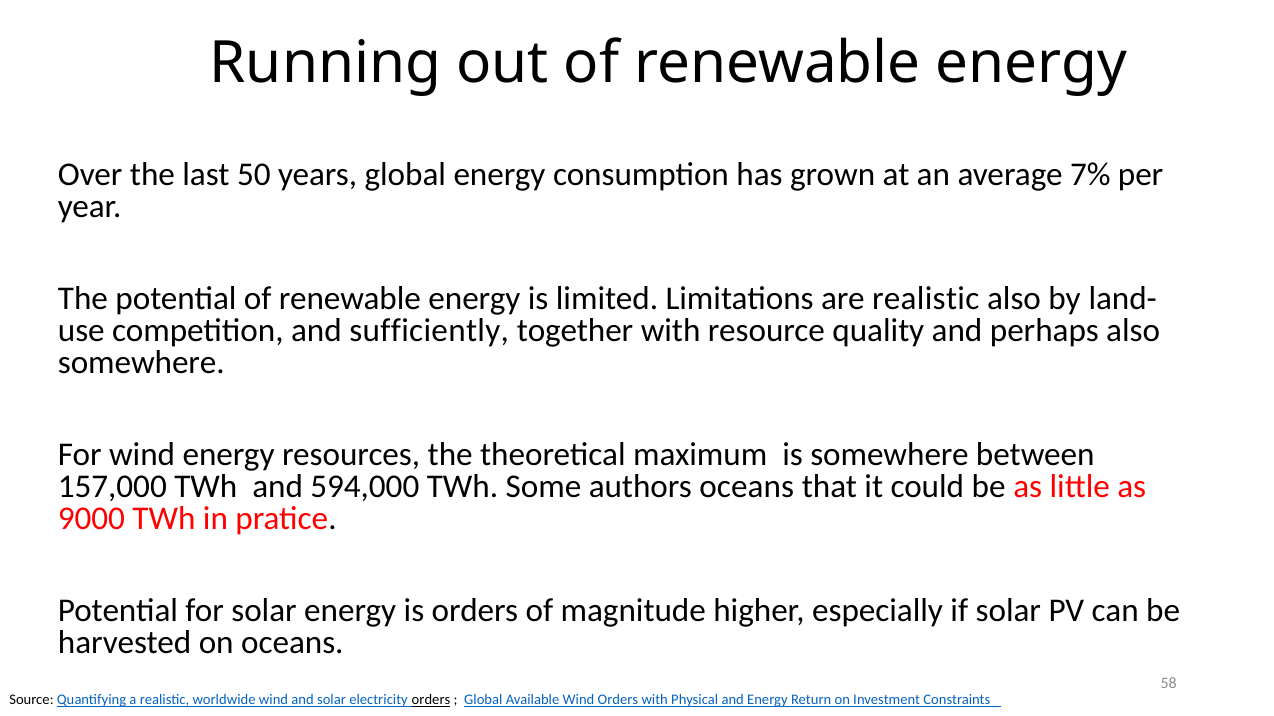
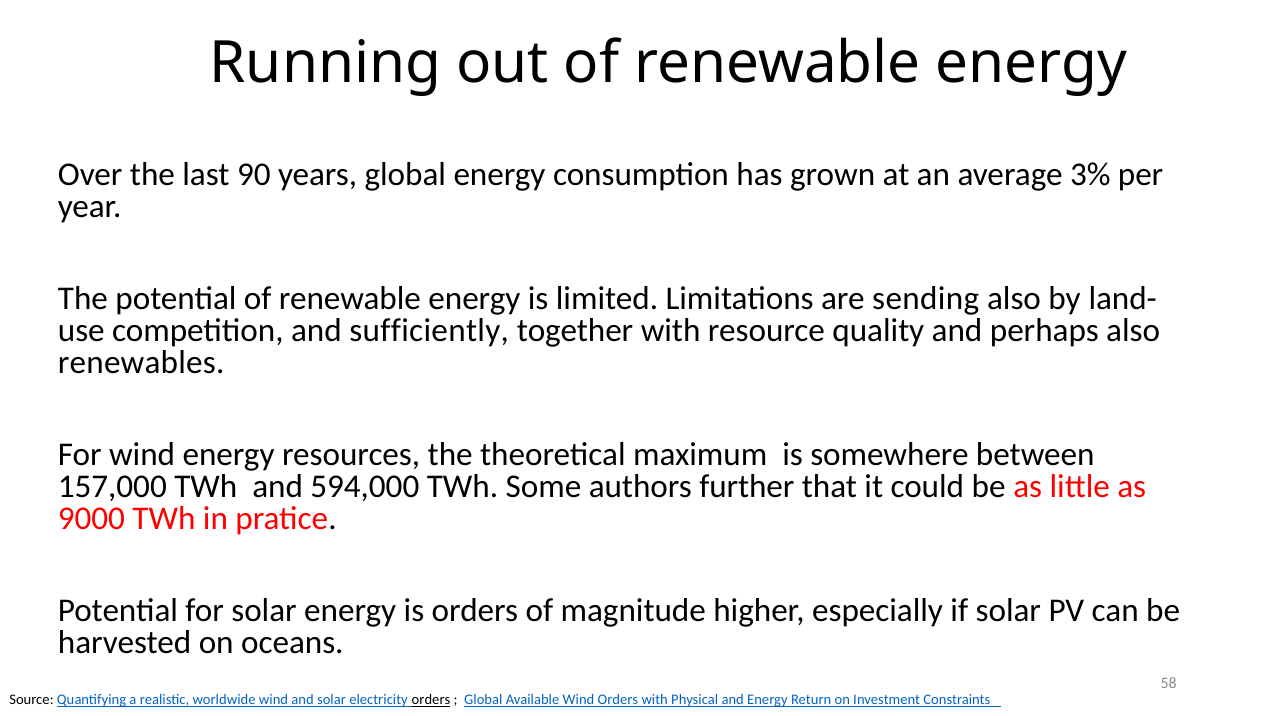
50: 50 -> 90 (254, 174)
7%: 7% -> 3% (1090, 174)
are realistic: realistic -> sending (926, 298)
somewhere: somewhere -> renewables (141, 363)
authors oceans: oceans -> further (747, 487)
